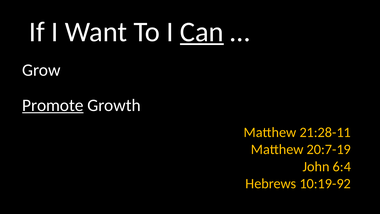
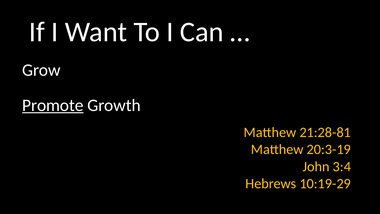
Can underline: present -> none (202, 32)
21:28-11: 21:28-11 -> 21:28-81 (325, 132)
20:7-19: 20:7-19 -> 20:3-19 (329, 149)
6:4: 6:4 -> 3:4 (342, 166)
10:19-92: 10:19-92 -> 10:19-29 (325, 184)
